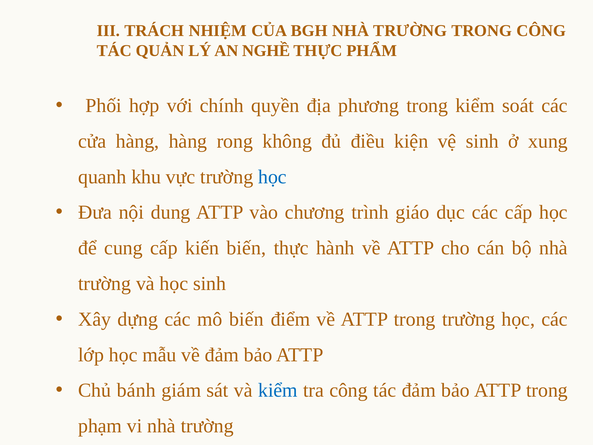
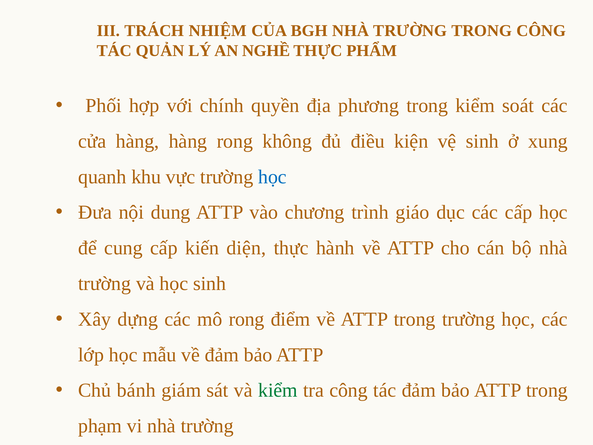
kiến biến: biến -> diện (246, 248)
mô biến: biến -> rong (247, 319)
kiểm colour: blue -> green (278, 390)
